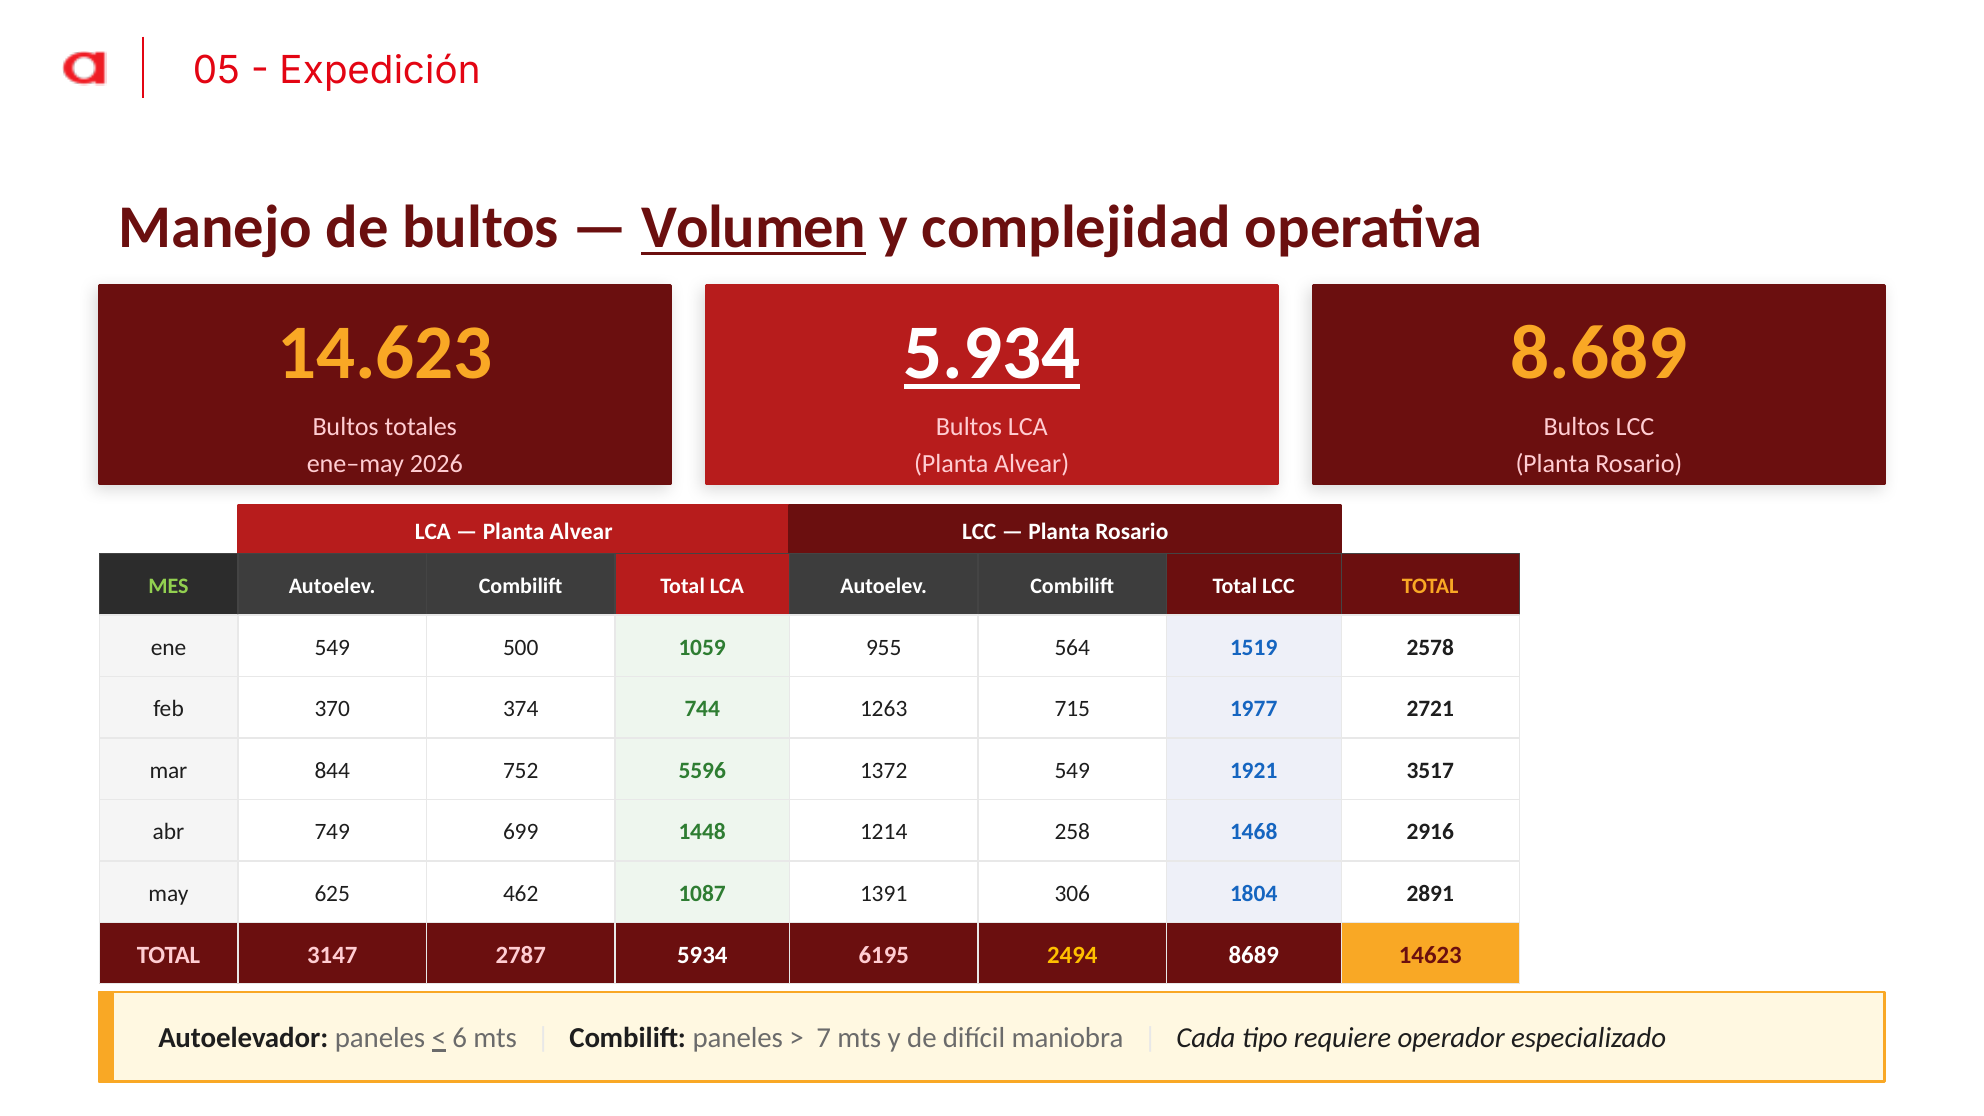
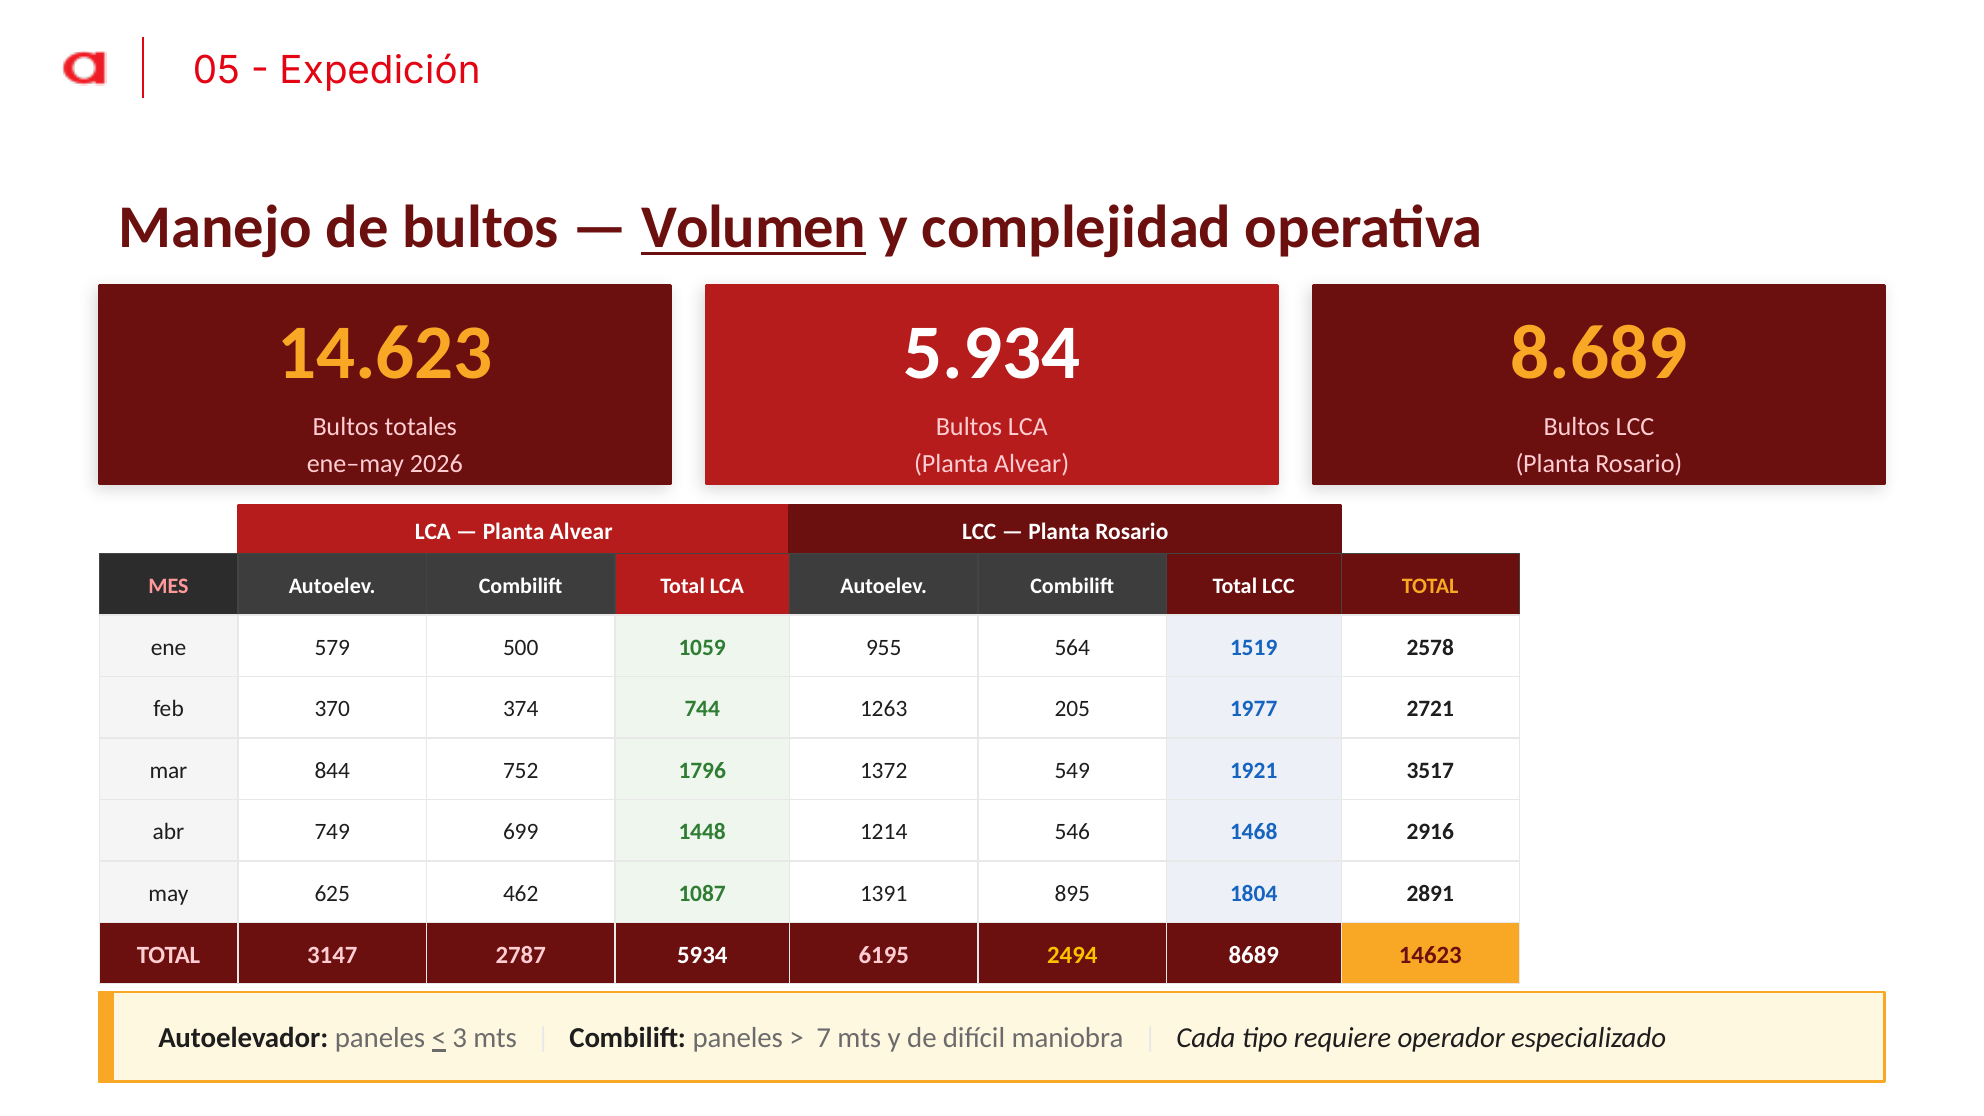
5.934 underline: present -> none (992, 354)
MES colour: light green -> pink (168, 586)
ene 549: 549 -> 579 (332, 647)
715: 715 -> 205 (1072, 709)
5596: 5596 -> 1796 (702, 770)
258: 258 -> 546 (1072, 832)
306: 306 -> 895 (1072, 893)
6: 6 -> 3 (460, 1038)
